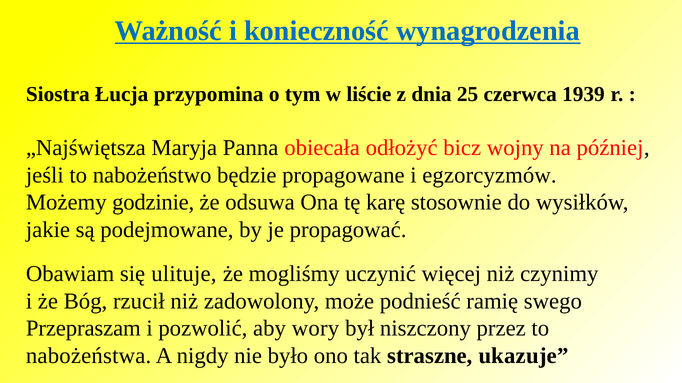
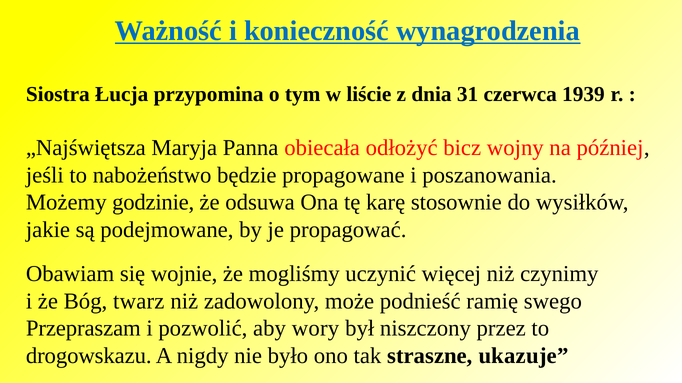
25: 25 -> 31 (468, 94)
egzorcyzmów: egzorcyzmów -> poszanowania (490, 175)
ulituje: ulituje -> wojnie (184, 274)
rzucił: rzucił -> twarz (139, 302)
nabożeństwa: nabożeństwa -> drogowskazu (89, 356)
